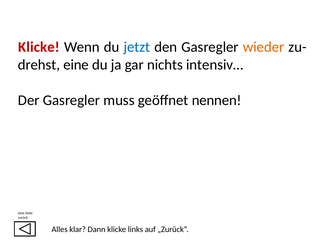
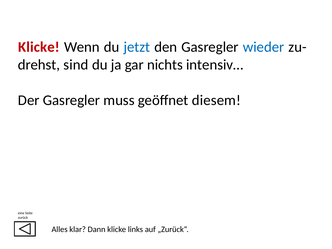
wieder colour: orange -> blue (264, 47)
eine: eine -> sind (76, 65)
nennen: nennen -> diesem (216, 100)
